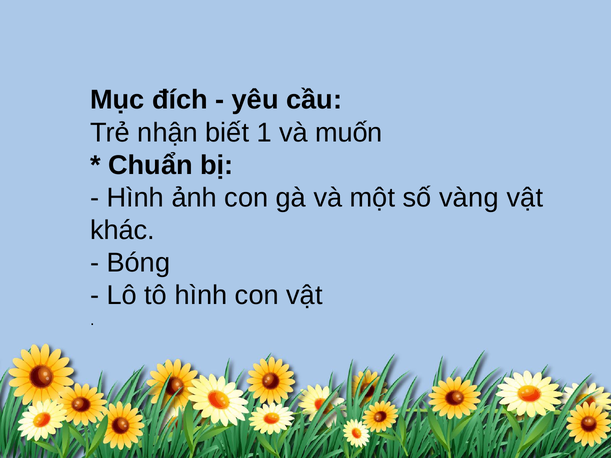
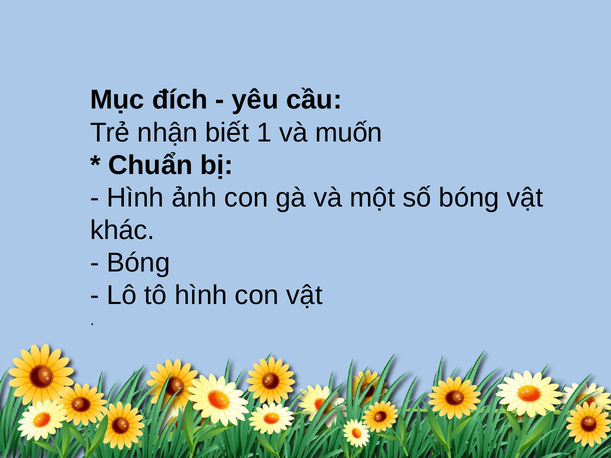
số vàng: vàng -> bóng (469, 198)
